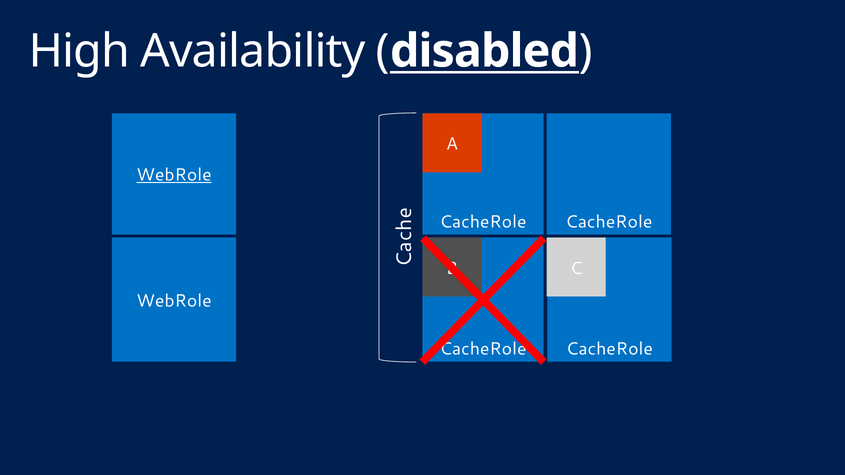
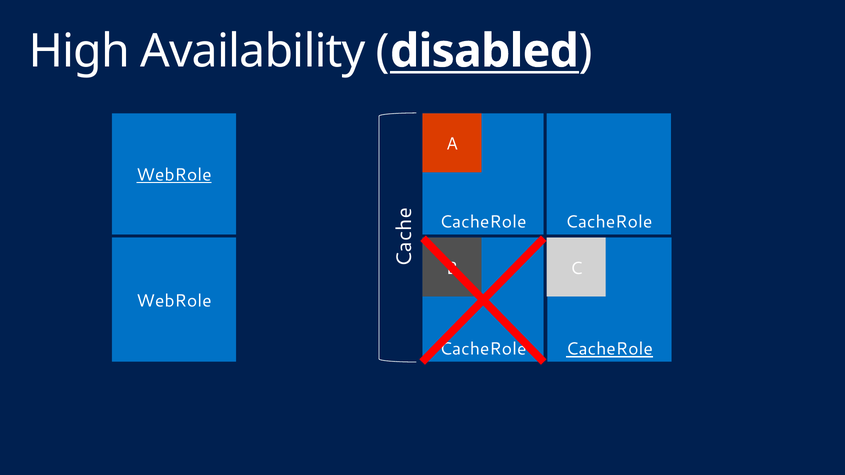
CacheRole underline: none -> present (609, 349)
